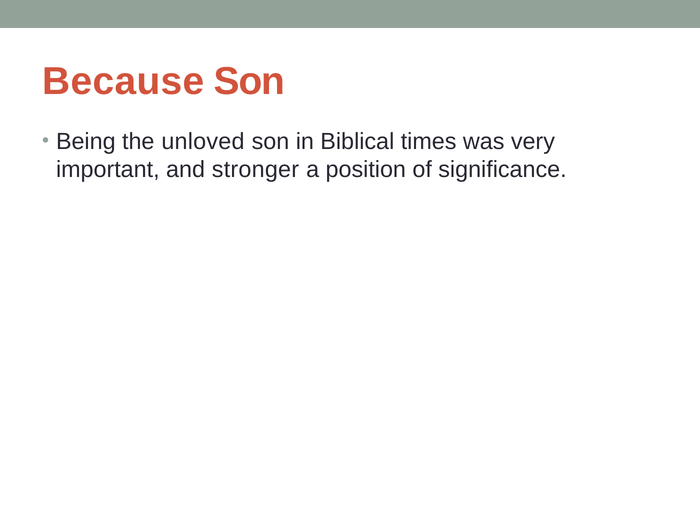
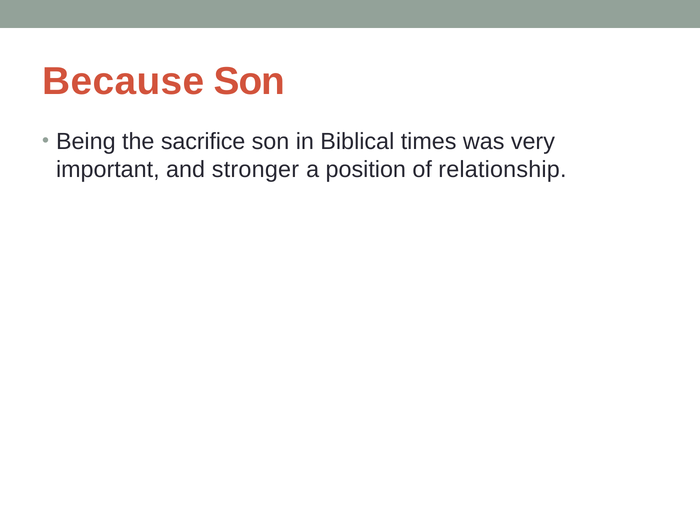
unloved: unloved -> sacrifice (203, 142)
significance: significance -> relationship (502, 170)
